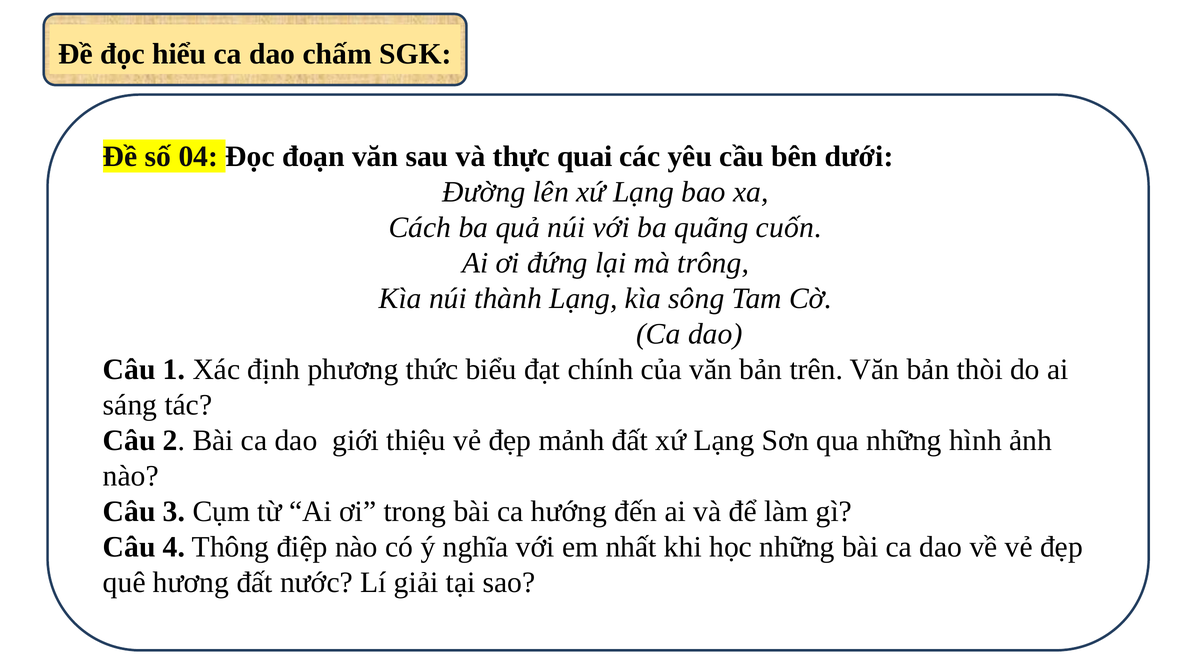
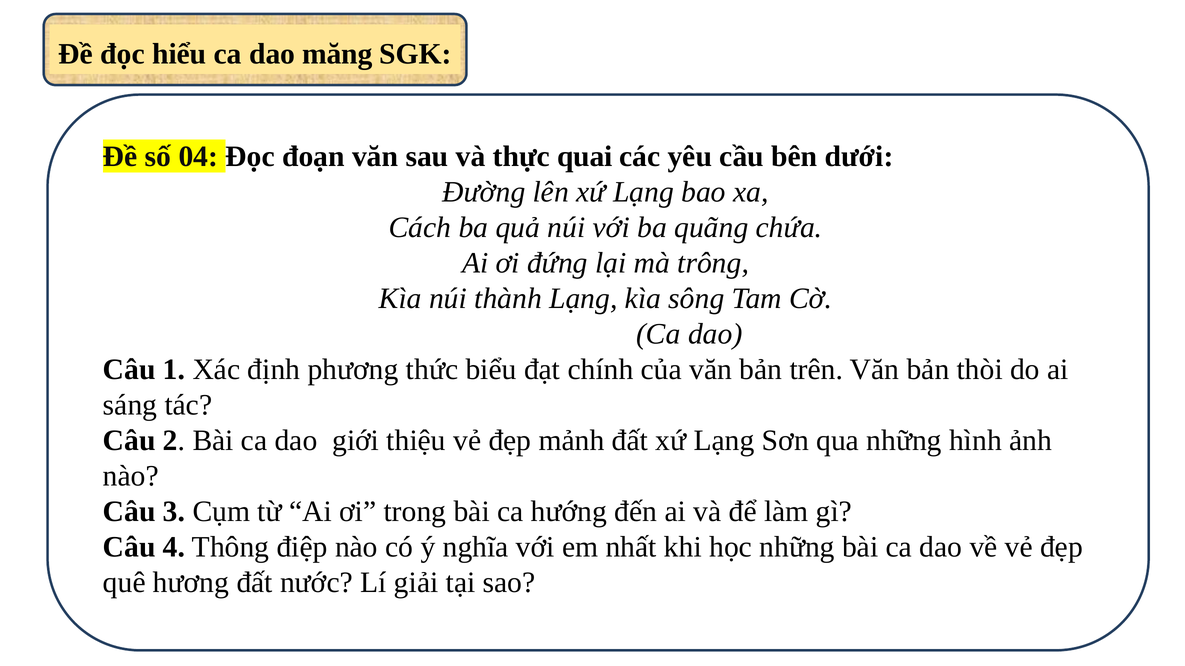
chấm: chấm -> măng (337, 54)
cuốn: cuốn -> chứa (789, 227)
